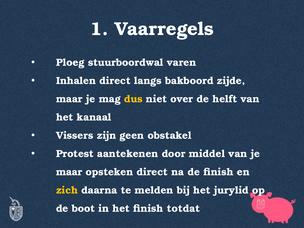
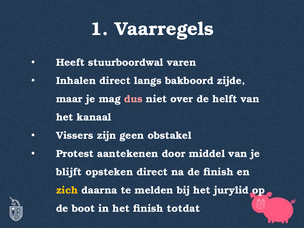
Ploeg: Ploeg -> Heeft (70, 63)
dus colour: yellow -> pink (133, 99)
maar: maar -> blijft (69, 172)
